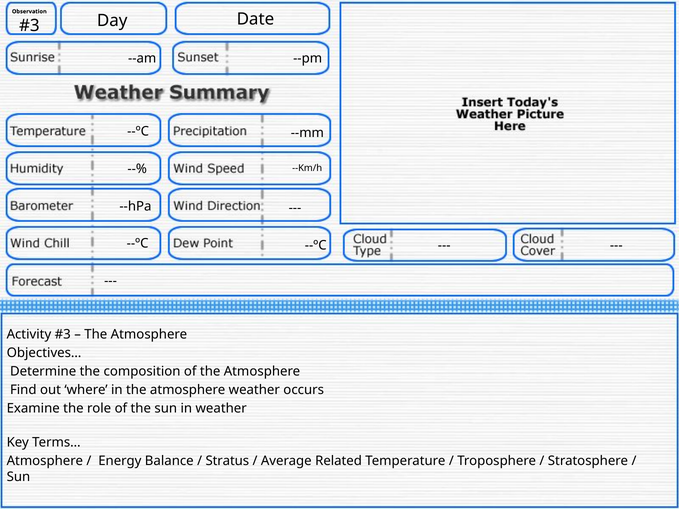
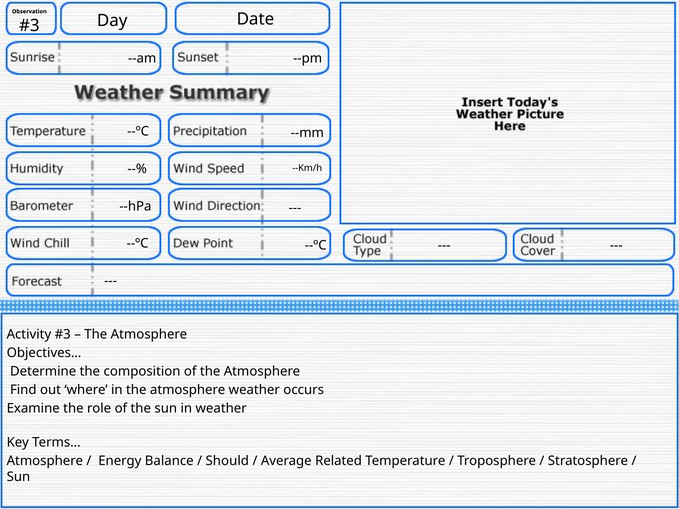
Stratus: Stratus -> Should (227, 461)
